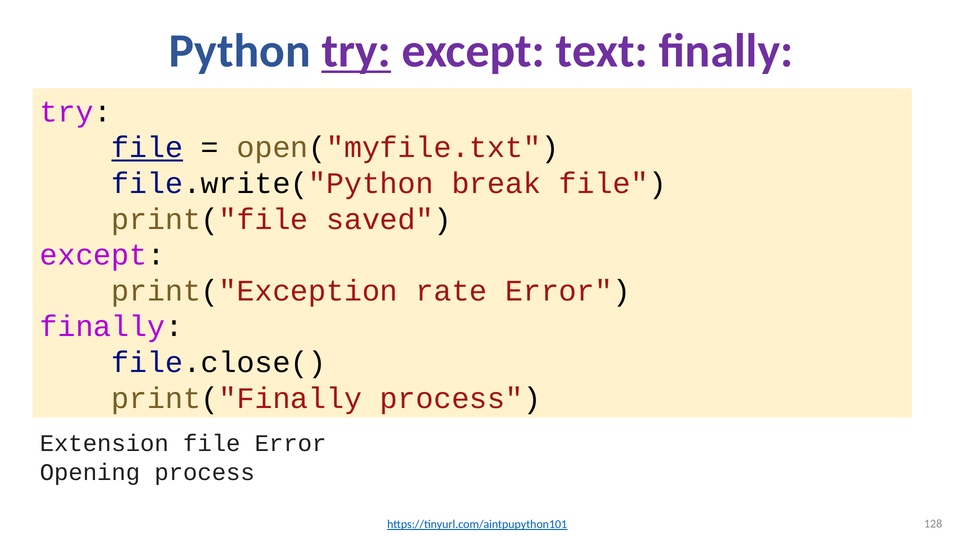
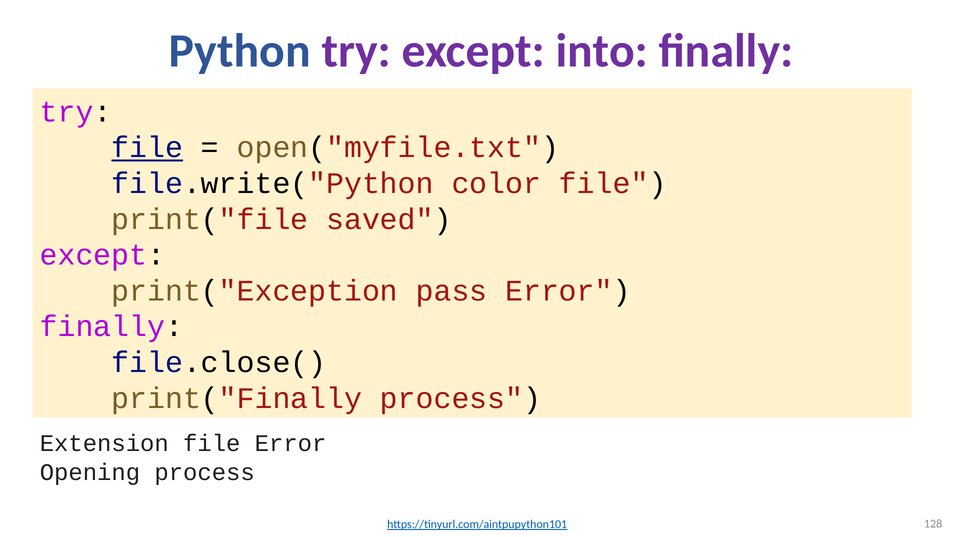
try underline: present -> none (356, 51)
text: text -> into (602, 51)
break: break -> color (496, 183)
rate: rate -> pass (452, 291)
